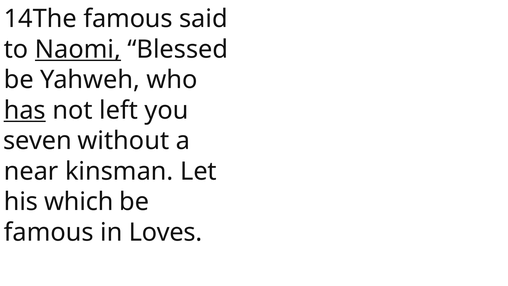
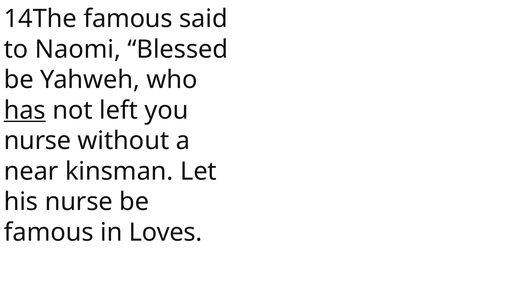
Naomi underline: present -> none (78, 49)
seven: seven -> nurse (37, 141)
his which: which -> nurse (79, 202)
